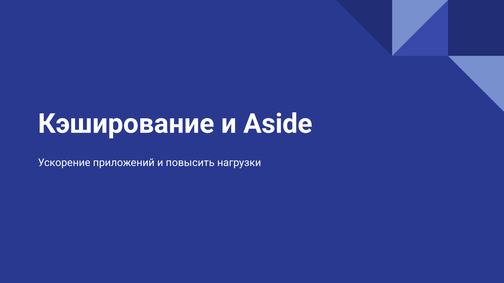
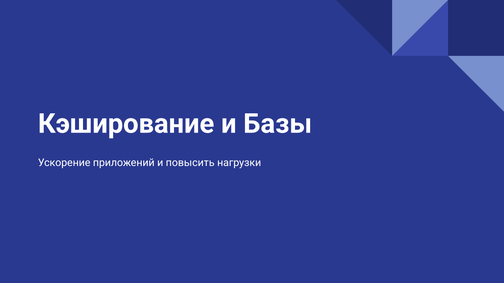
Aside: Aside -> Базы (278, 124)
